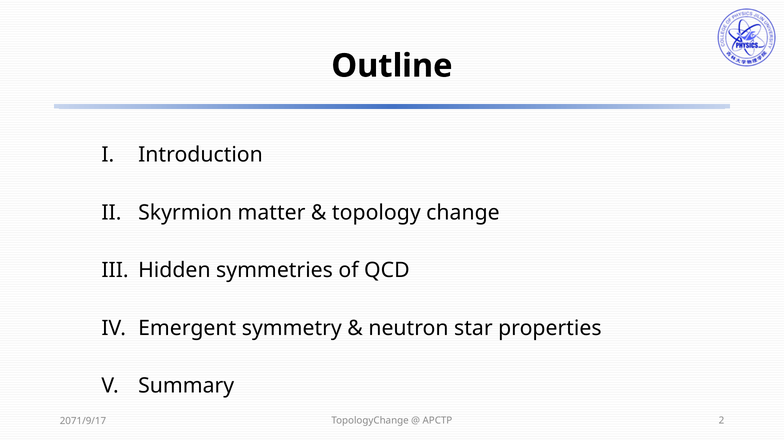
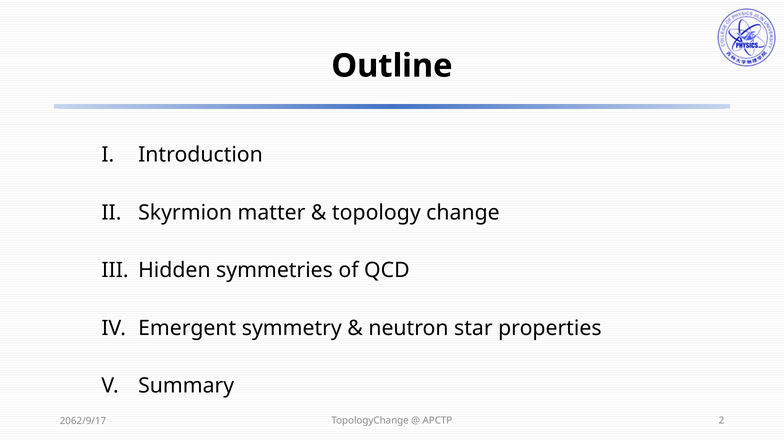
2071/9/17: 2071/9/17 -> 2062/9/17 (83, 421)
